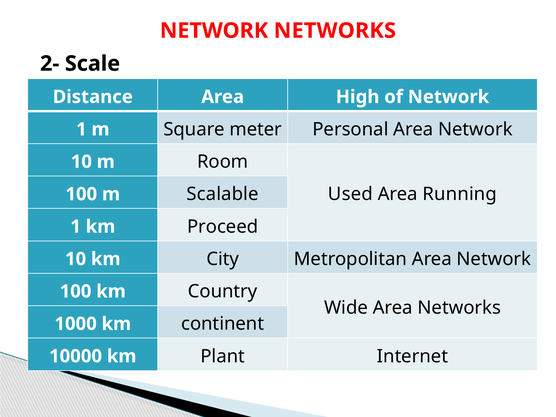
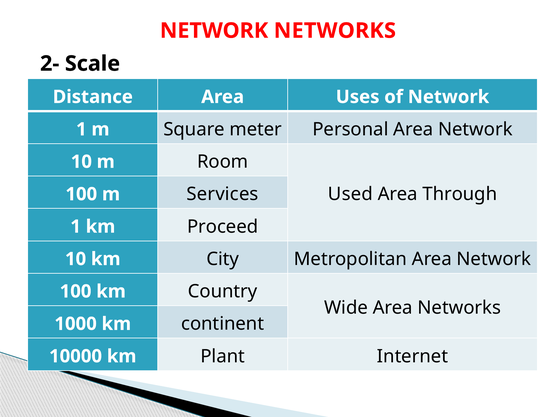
High: High -> Uses (358, 97)
Running: Running -> Through (460, 194)
Scalable: Scalable -> Services (223, 194)
